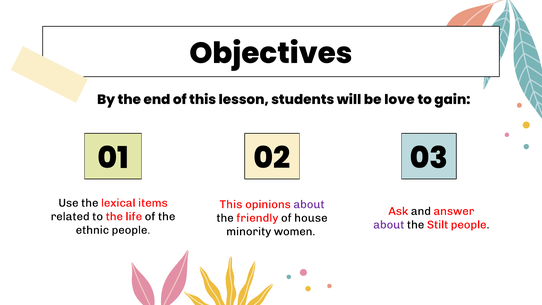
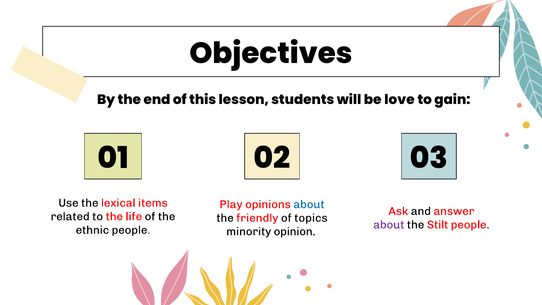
This: This -> Play (231, 204)
about colour: purple -> blue (309, 204)
house: house -> topics (311, 218)
women: women -> opinion (295, 231)
